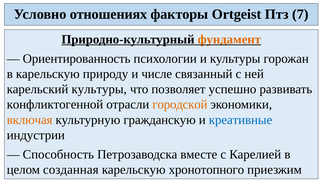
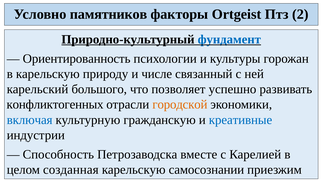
отношениях: отношениях -> памятников (109, 14)
7: 7 -> 2 (300, 14)
фундамент colour: orange -> blue (229, 39)
карельский культуры: культуры -> большого (99, 90)
конфликтогенной: конфликтогенной -> конфликтогенных (55, 105)
включая colour: orange -> blue (30, 120)
хронотопного: хронотопного -> самосознании (206, 170)
